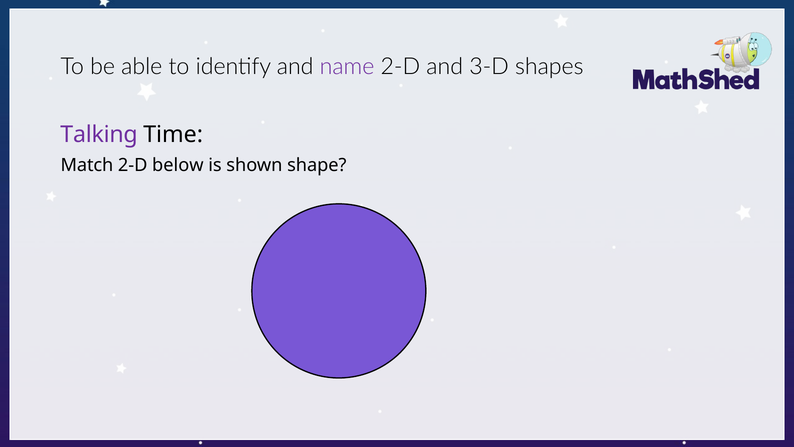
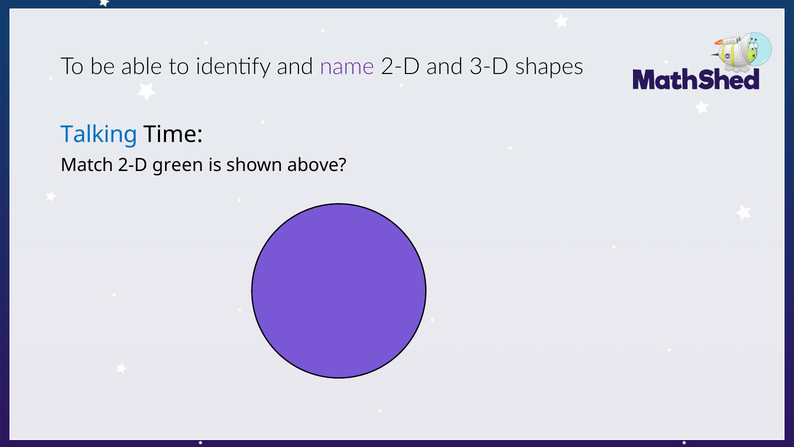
Talking colour: purple -> blue (99, 134)
below: below -> green (178, 165)
shape: shape -> above (317, 165)
